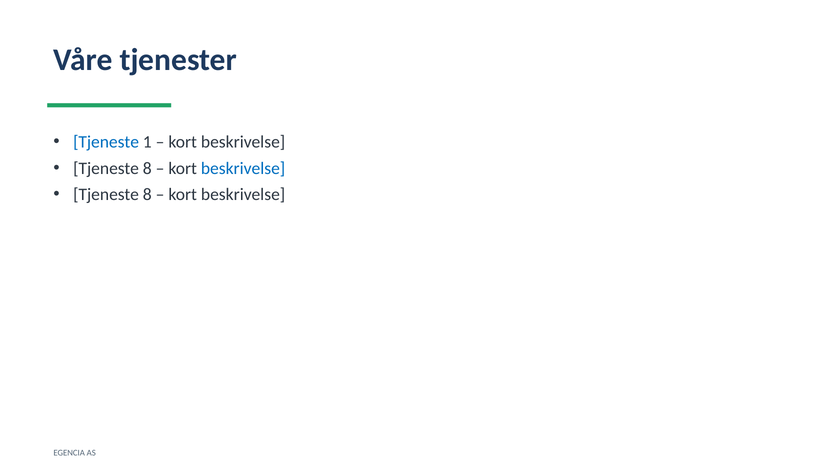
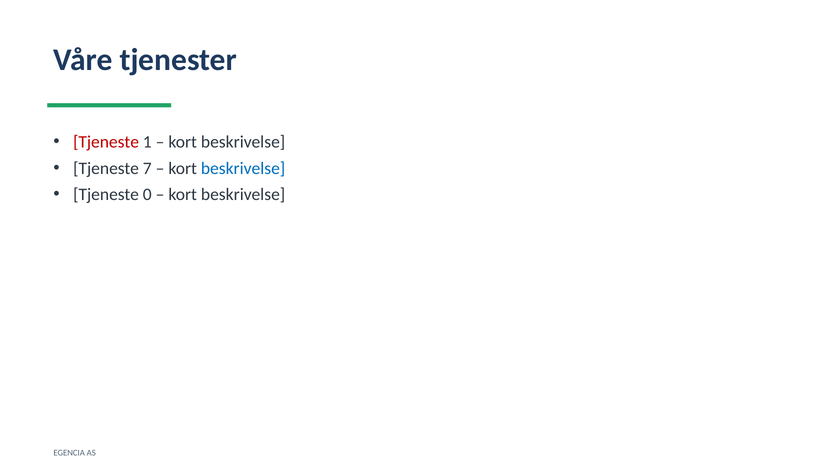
Tjeneste colour: blue -> red (106, 142)
8: 8 -> 7 (147, 169)
8: 8 -> 0 (147, 195)
